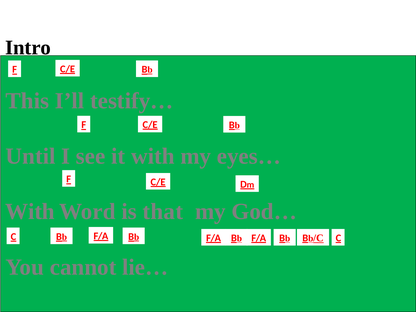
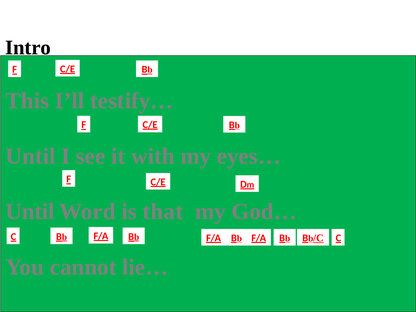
With: With -> Until (30, 212)
